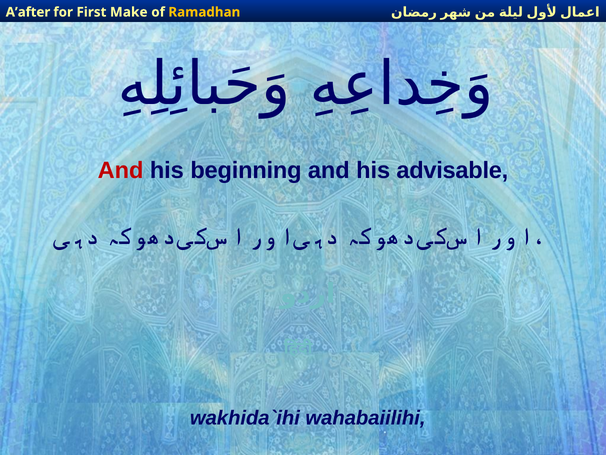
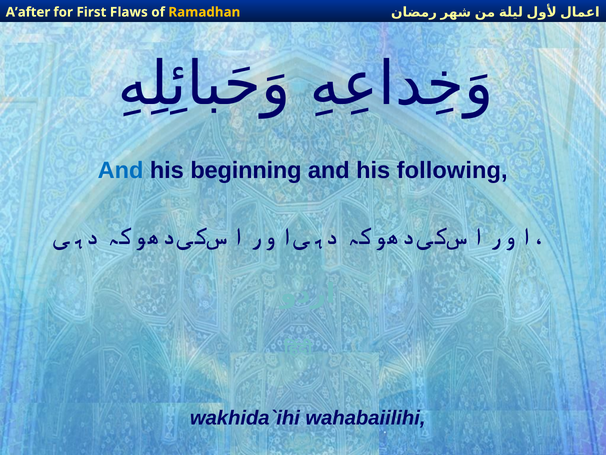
Make: Make -> Flaws (129, 12)
And colour: red -> blue (121, 170)
advisable: advisable -> following (452, 170)
